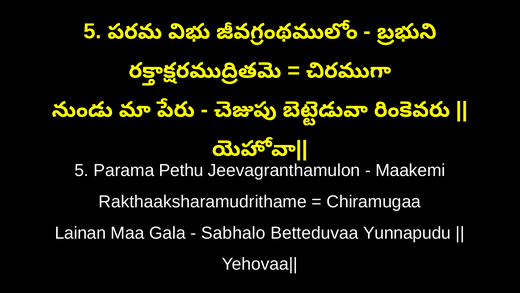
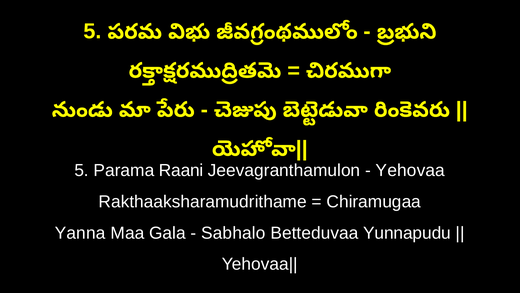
Pethu: Pethu -> Raani (181, 170)
Maakemi: Maakemi -> Yehovaa (410, 170)
Lainan: Lainan -> Yanna (80, 233)
